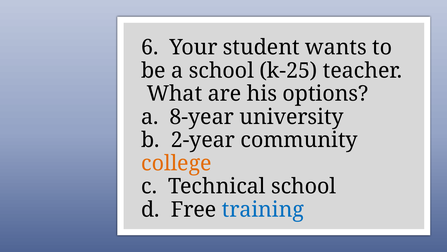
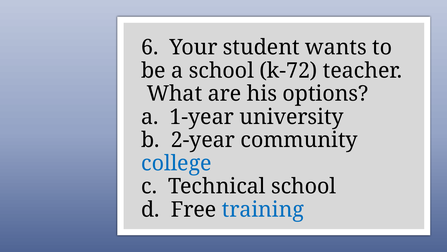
k-25: k-25 -> k-72 (288, 70)
8-year: 8-year -> 1-year (202, 117)
college colour: orange -> blue (176, 163)
